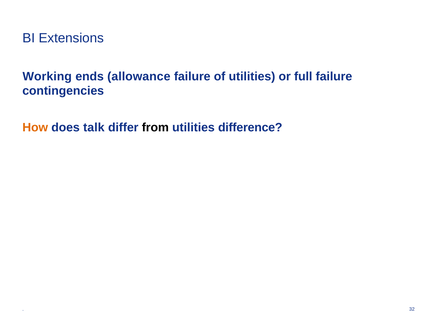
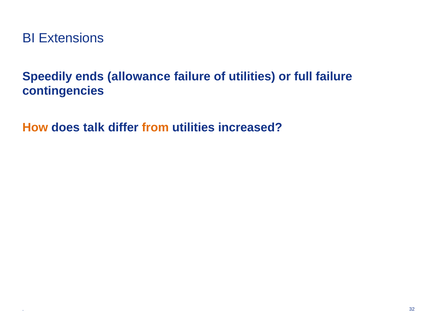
Working: Working -> Speedily (47, 76)
from colour: black -> orange (155, 127)
difference: difference -> increased (250, 127)
